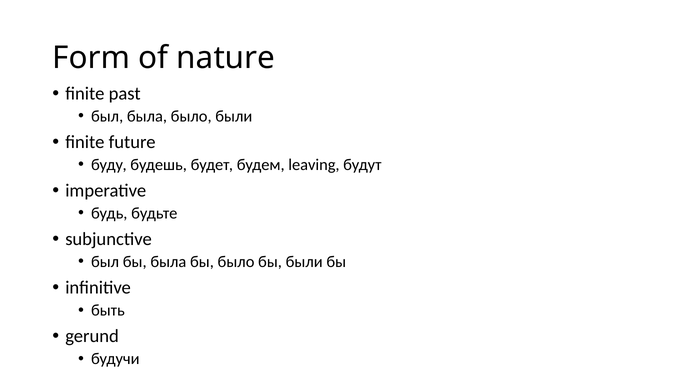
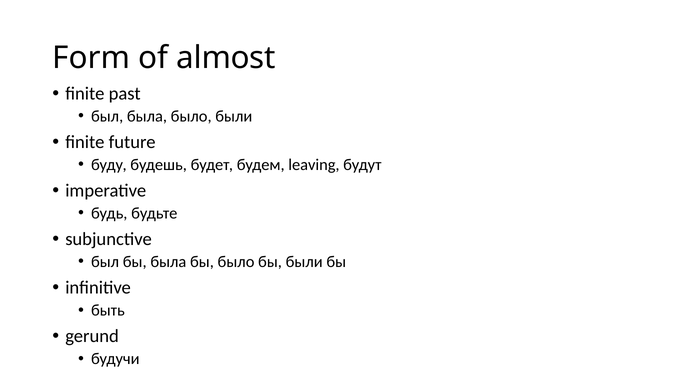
nature: nature -> almost (226, 58)
